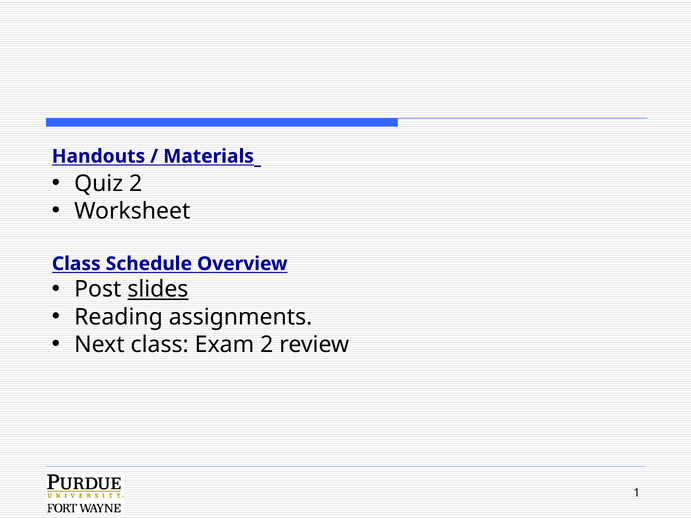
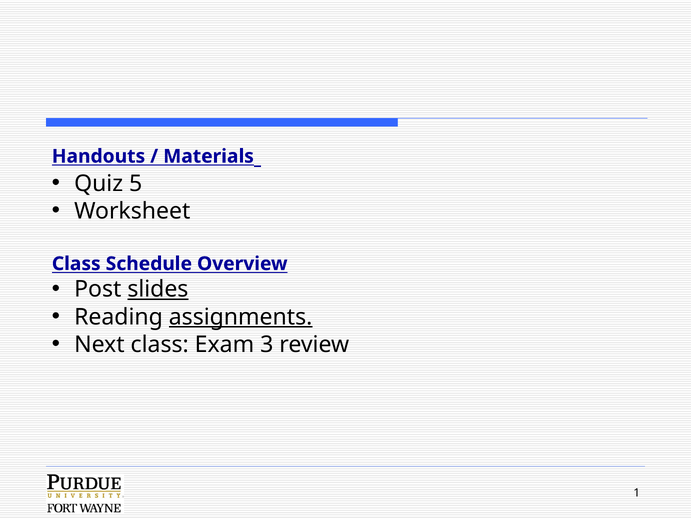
Quiz 2: 2 -> 5 (136, 184)
assignments underline: none -> present (241, 317)
Exam 2: 2 -> 3 (267, 345)
